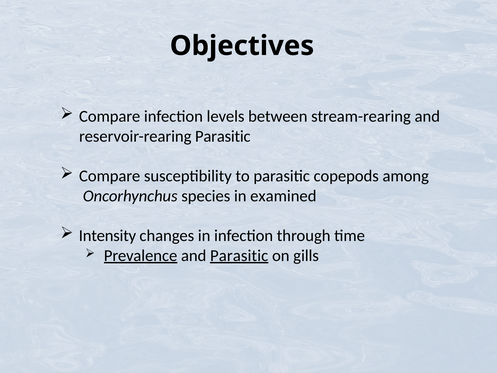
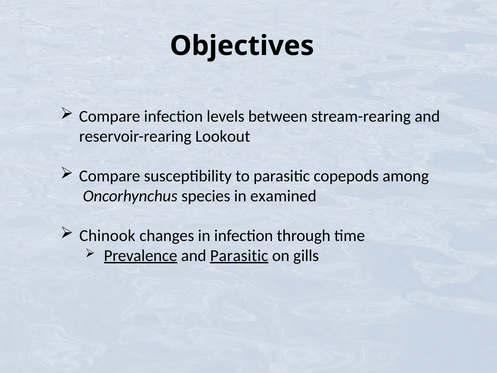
reservoir-rearing Parasitic: Parasitic -> Lookout (223, 136)
Intensity: Intensity -> Chinook (107, 236)
